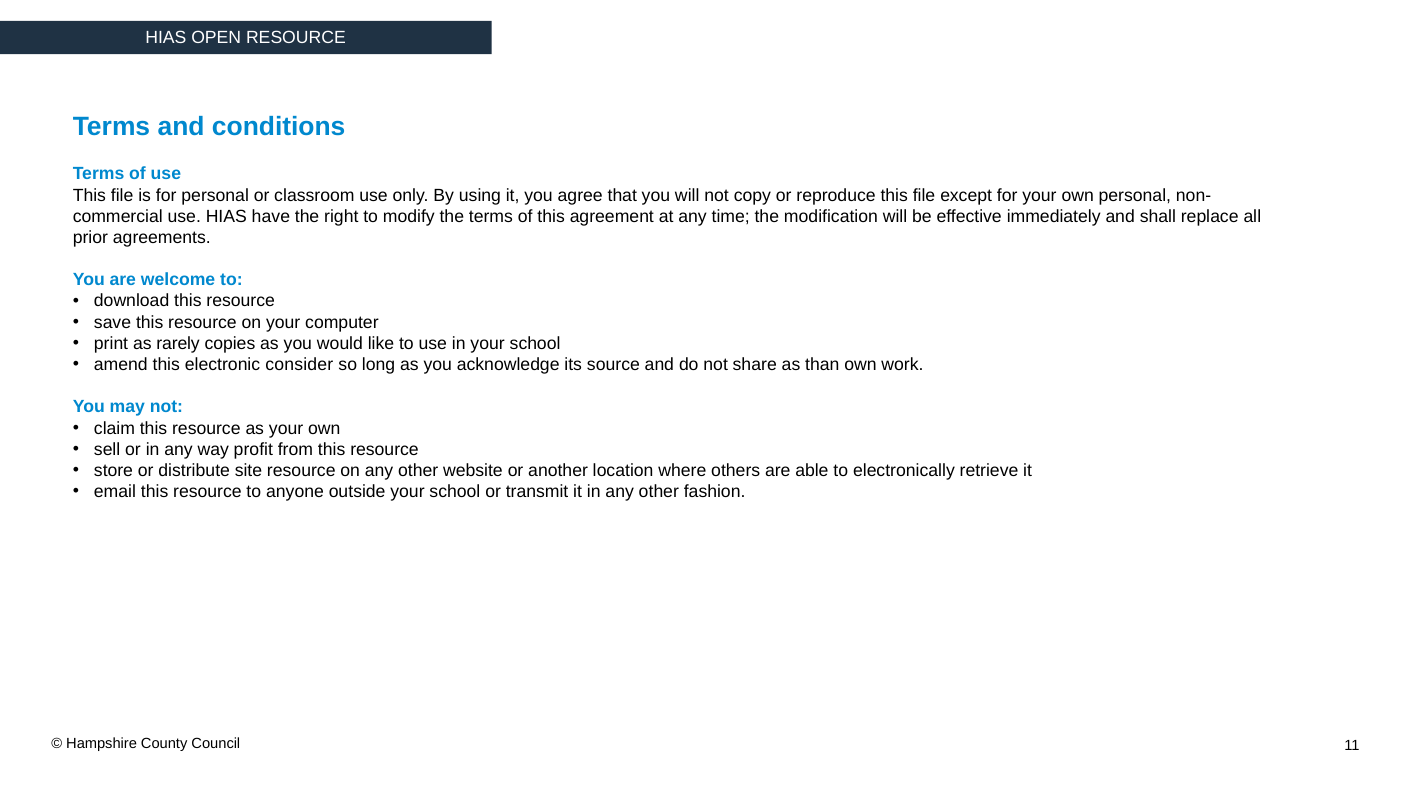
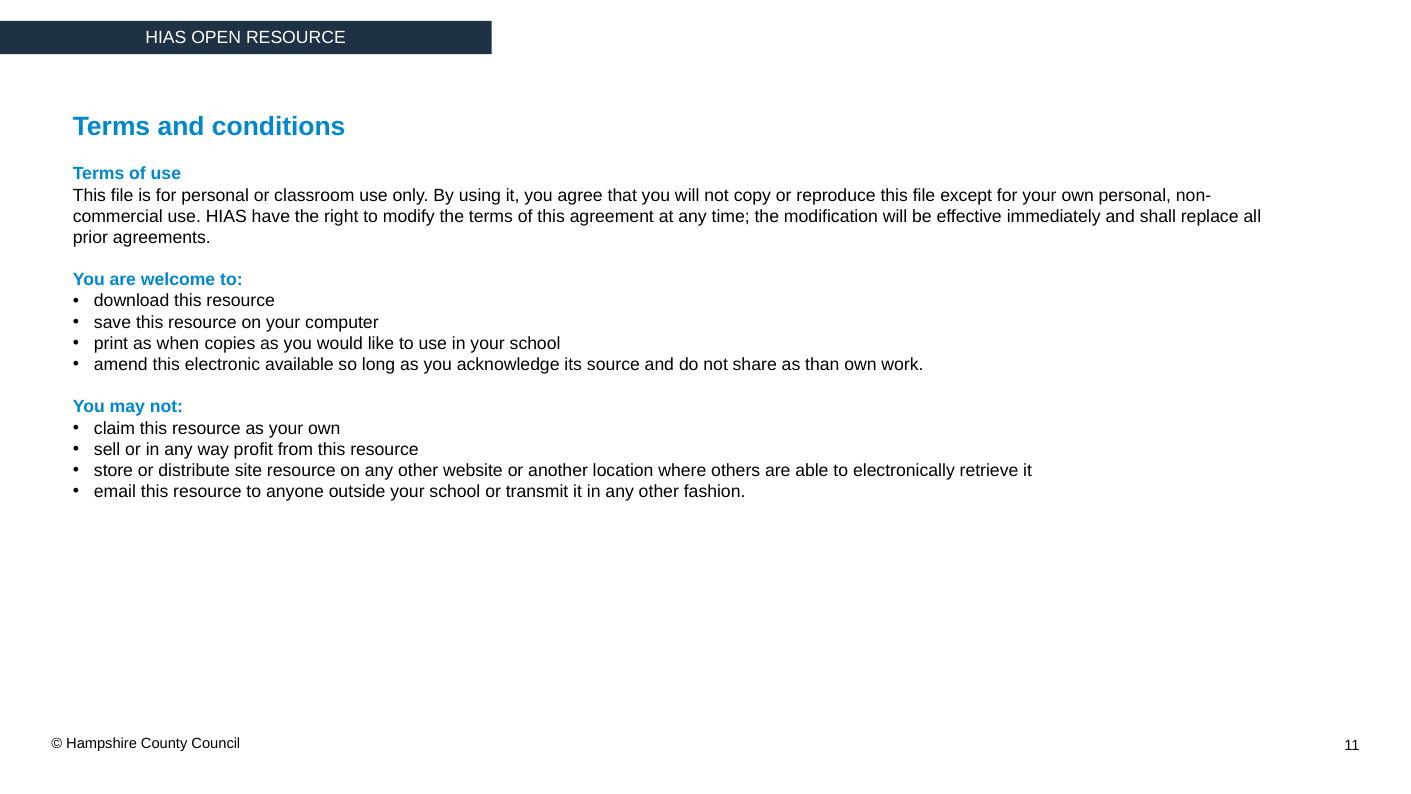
rarely: rarely -> when (178, 343)
consider: consider -> available (299, 365)
